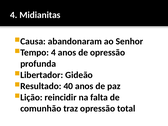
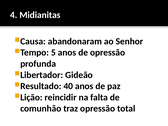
4: 4 -> 5 (53, 53)
